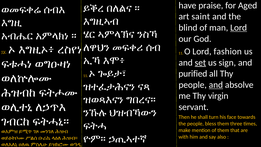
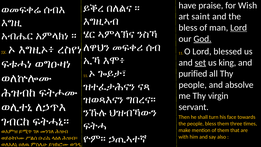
Aged: Aged -> Wish (248, 5)
blind: blind -> bless (188, 28)
God underline: none -> present (202, 39)
fashion: fashion -> blessed (228, 51)
sign: sign -> king (227, 63)
and underline: present -> none (216, 85)
